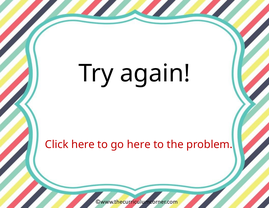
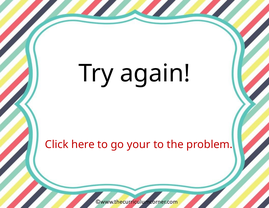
go here: here -> your (139, 144)
